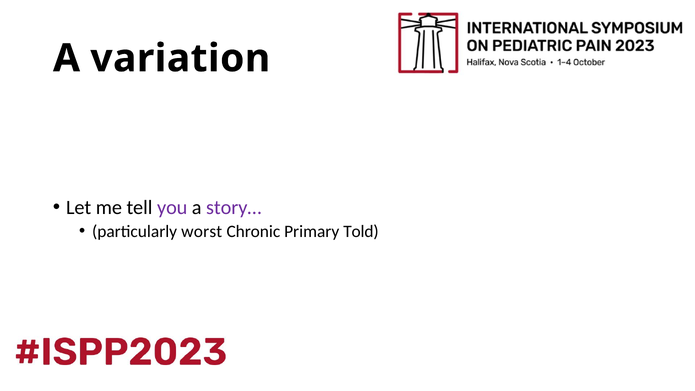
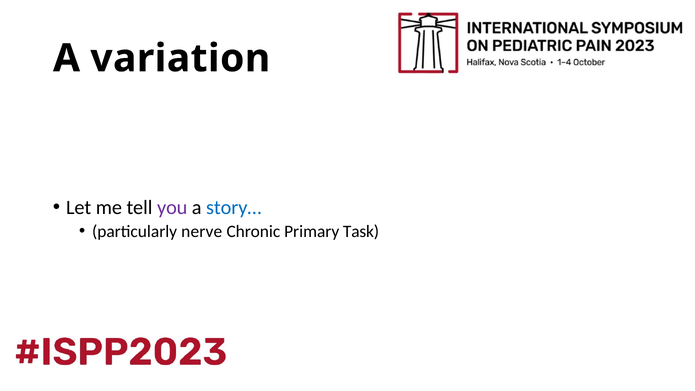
story… colour: purple -> blue (234, 207)
worst: worst -> nerve (202, 231)
Told: Told -> Task (361, 231)
